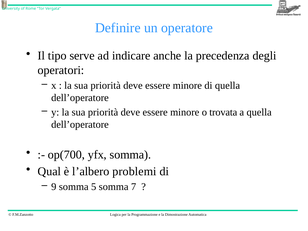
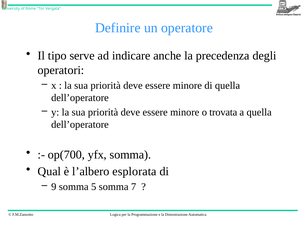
problemi: problemi -> esplorata (134, 171)
